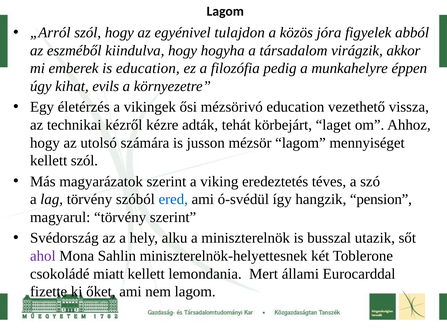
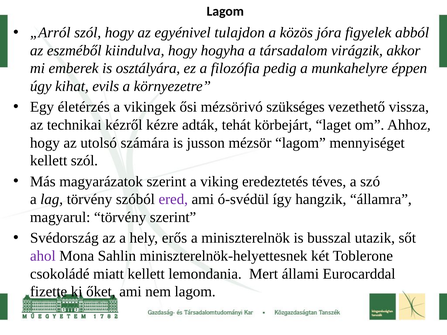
is education: education -> osztályára (148, 68)
mézsörivó education: education -> szükséges (295, 107)
ered colour: blue -> purple (173, 200)
pension: pension -> államra (381, 200)
alku: alku -> erős (174, 238)
